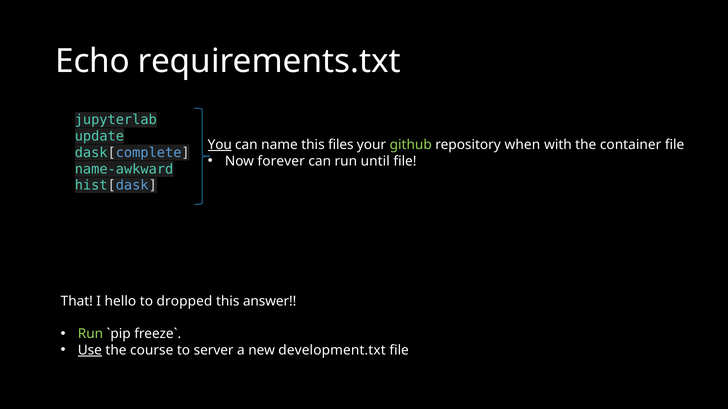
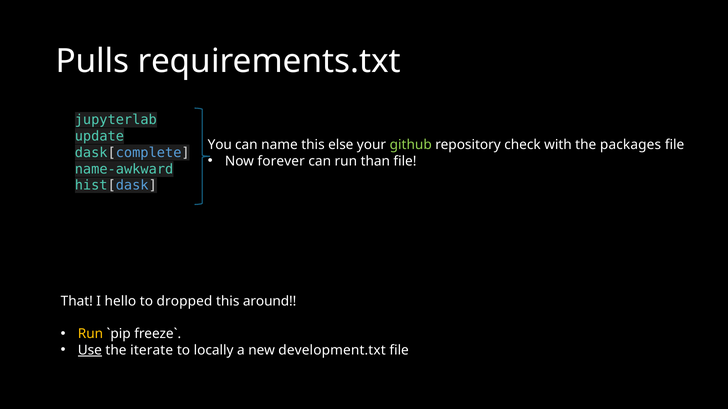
Echo: Echo -> Pulls (92, 61)
You underline: present -> none (220, 145)
files: files -> else (341, 145)
when: when -> check (523, 145)
container: container -> packages (631, 145)
until: until -> than (375, 161)
answer: answer -> around (270, 301)
Run colour: light green -> yellow (90, 334)
course: course -> iterate (152, 351)
server: server -> locally (214, 351)
